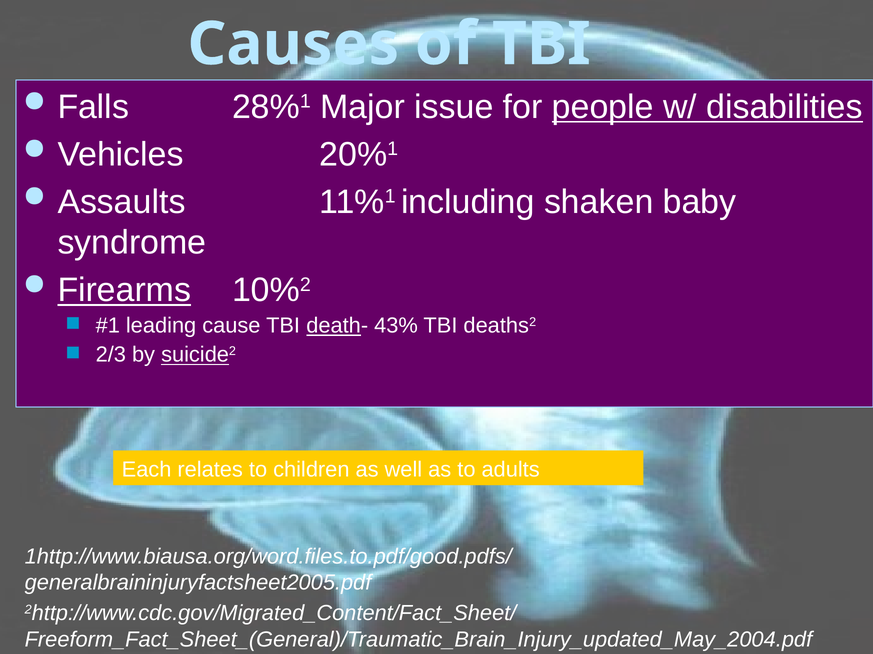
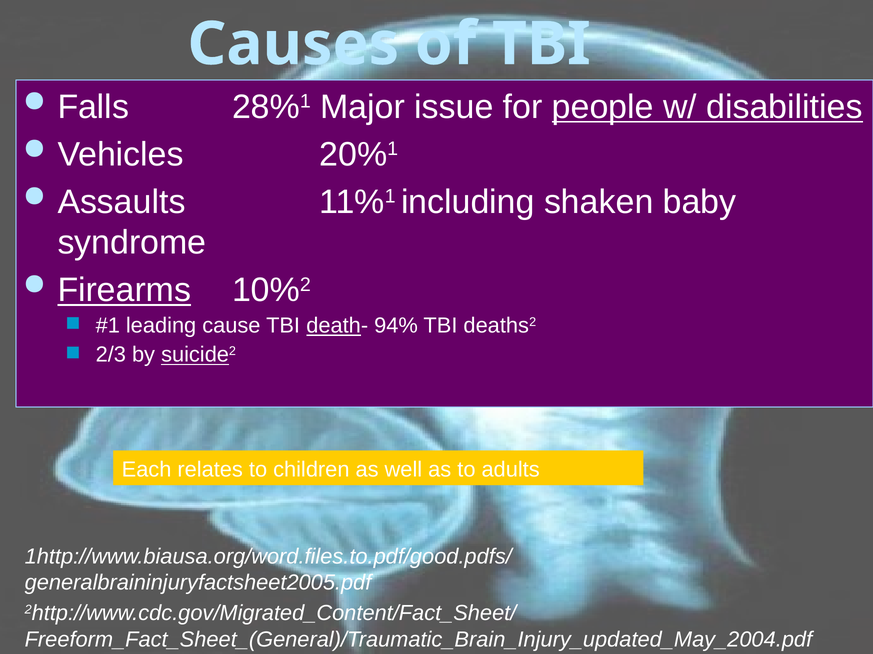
43%: 43% -> 94% (396, 326)
